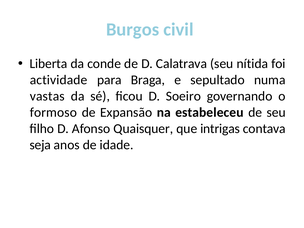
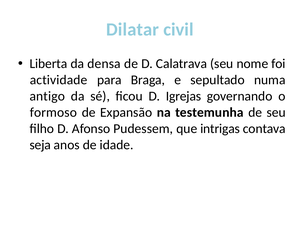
Burgos: Burgos -> Dilatar (133, 29)
conde: conde -> densa (104, 64)
nítida: nítida -> nome (252, 64)
vastas: vastas -> antigo (47, 96)
Soeiro: Soeiro -> Igrejas (183, 96)
estabeleceu: estabeleceu -> testemunha (209, 112)
Quaisquer: Quaisquer -> Pudessem (143, 129)
